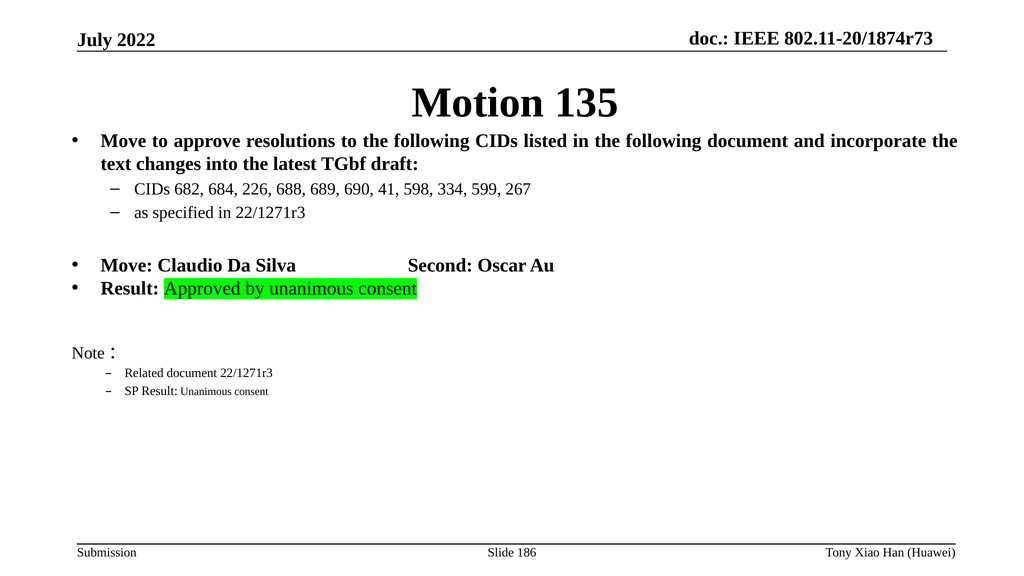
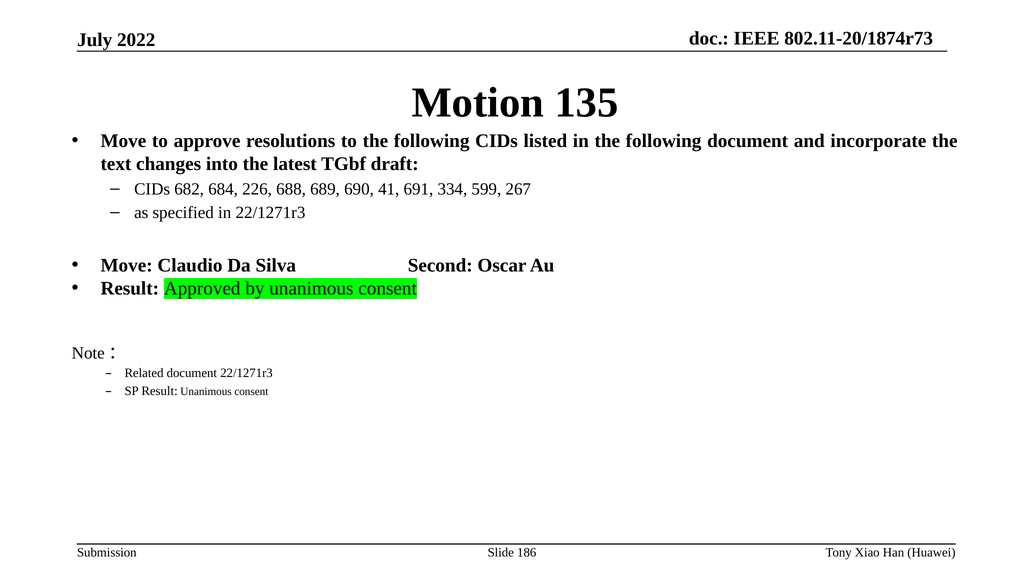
598: 598 -> 691 (418, 189)
